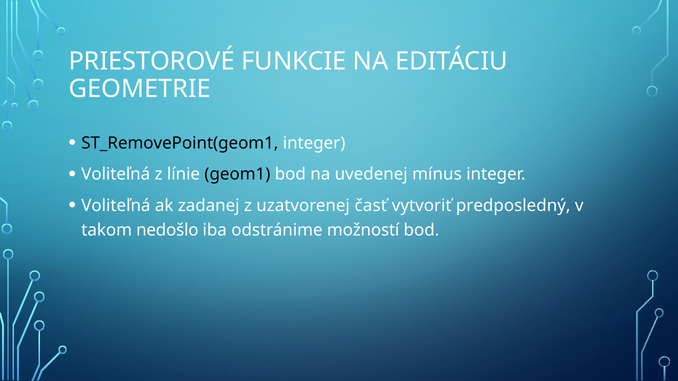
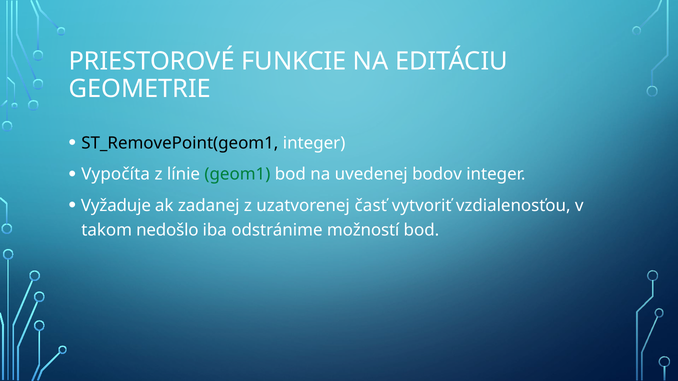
Voliteľná: Voliteľná -> Vypočíta (116, 175)
geom1 colour: black -> green (237, 175)
mínus: mínus -> bodov (437, 175)
Voliteľná: Voliteľná -> Vyžaduje (116, 206)
predposledný: predposledný -> vzdialenosťou (513, 206)
